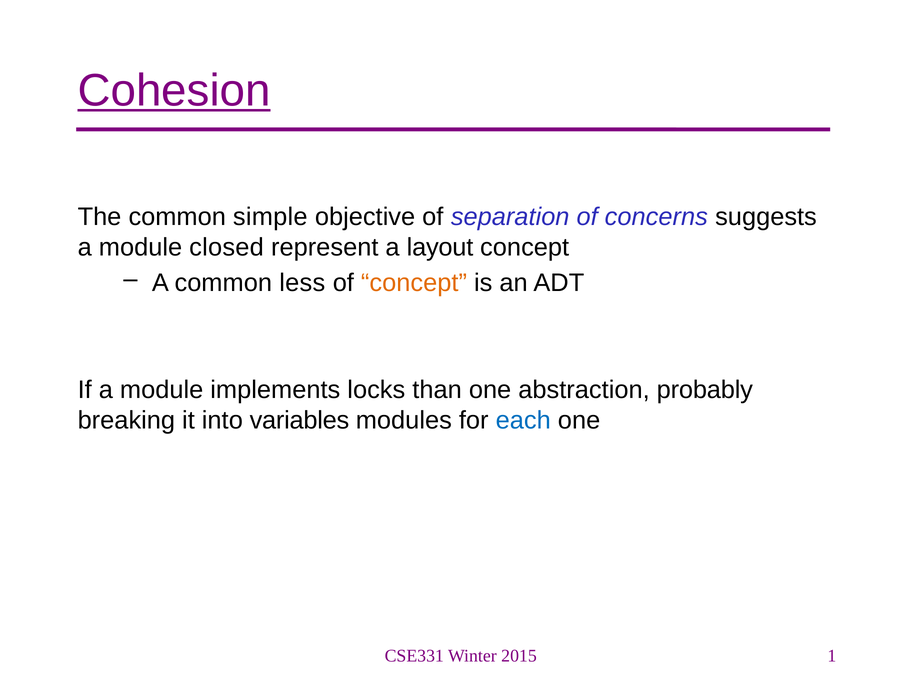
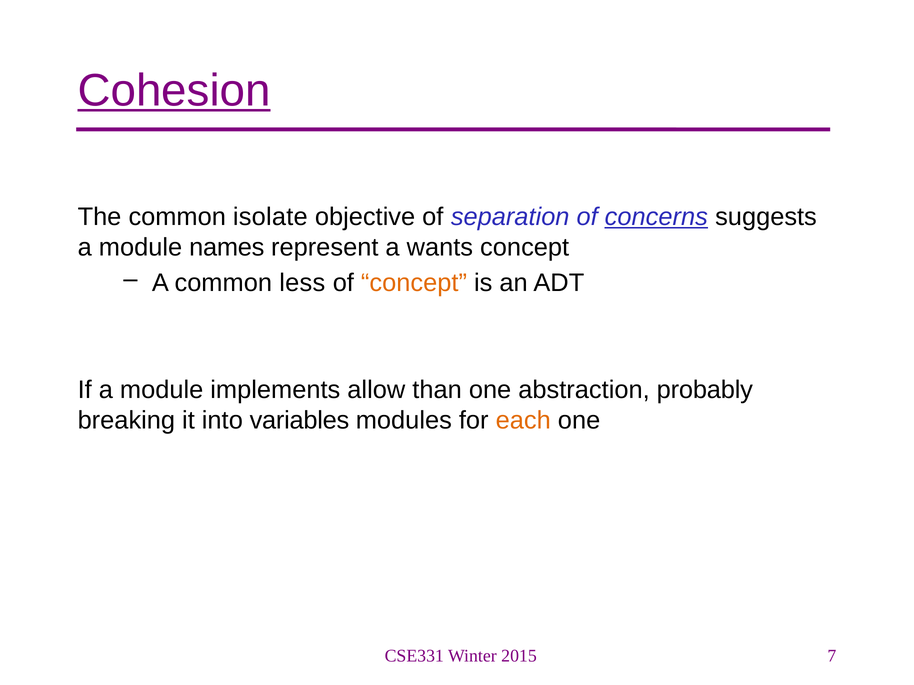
simple: simple -> isolate (270, 217)
concerns underline: none -> present (656, 217)
closed: closed -> names (227, 248)
layout: layout -> wants (440, 248)
locks: locks -> allow (376, 390)
each colour: blue -> orange (523, 421)
1: 1 -> 7 (832, 656)
